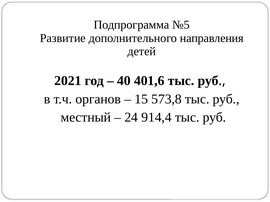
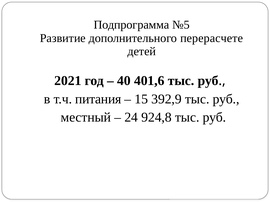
направления: направления -> перерасчете (212, 38)
органов: органов -> питания (98, 99)
573,8: 573,8 -> 392,9 (167, 99)
914,4: 914,4 -> 924,8 (156, 118)
